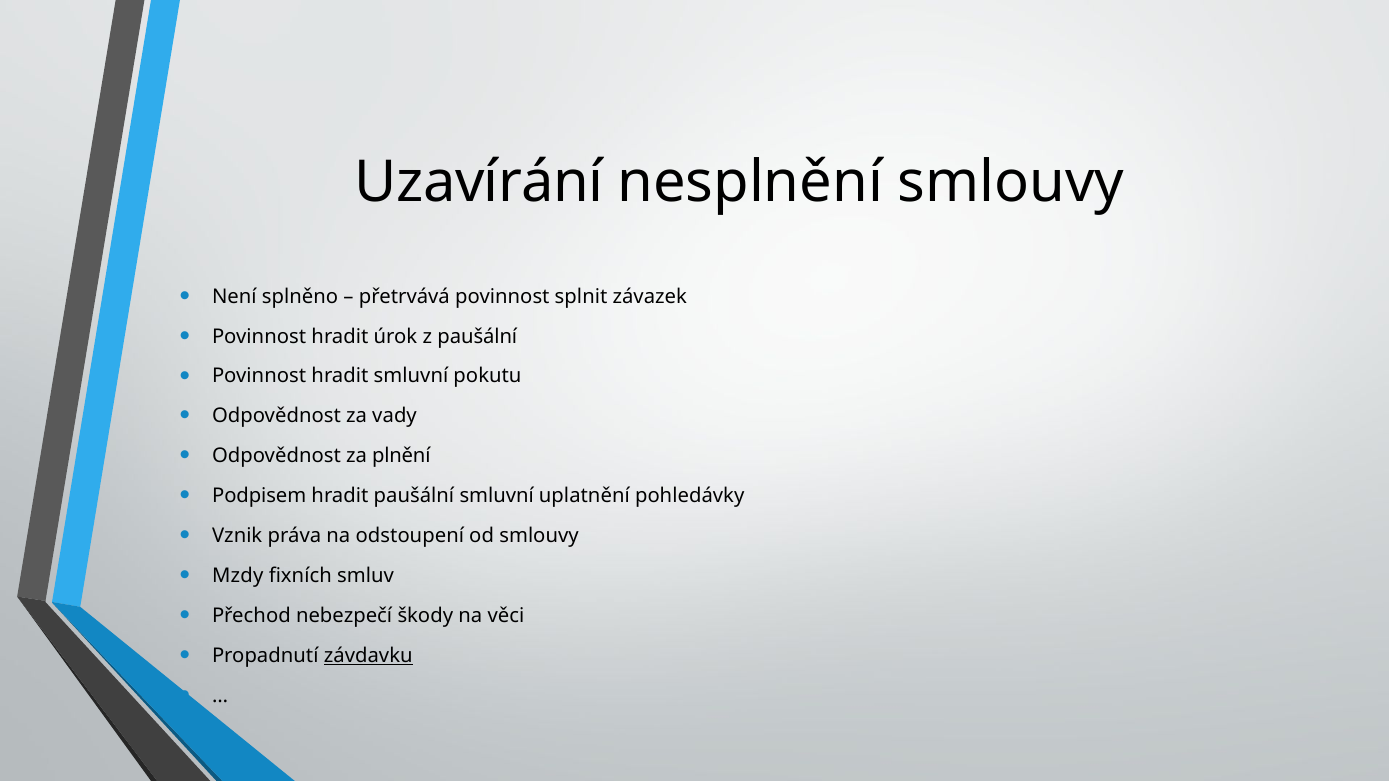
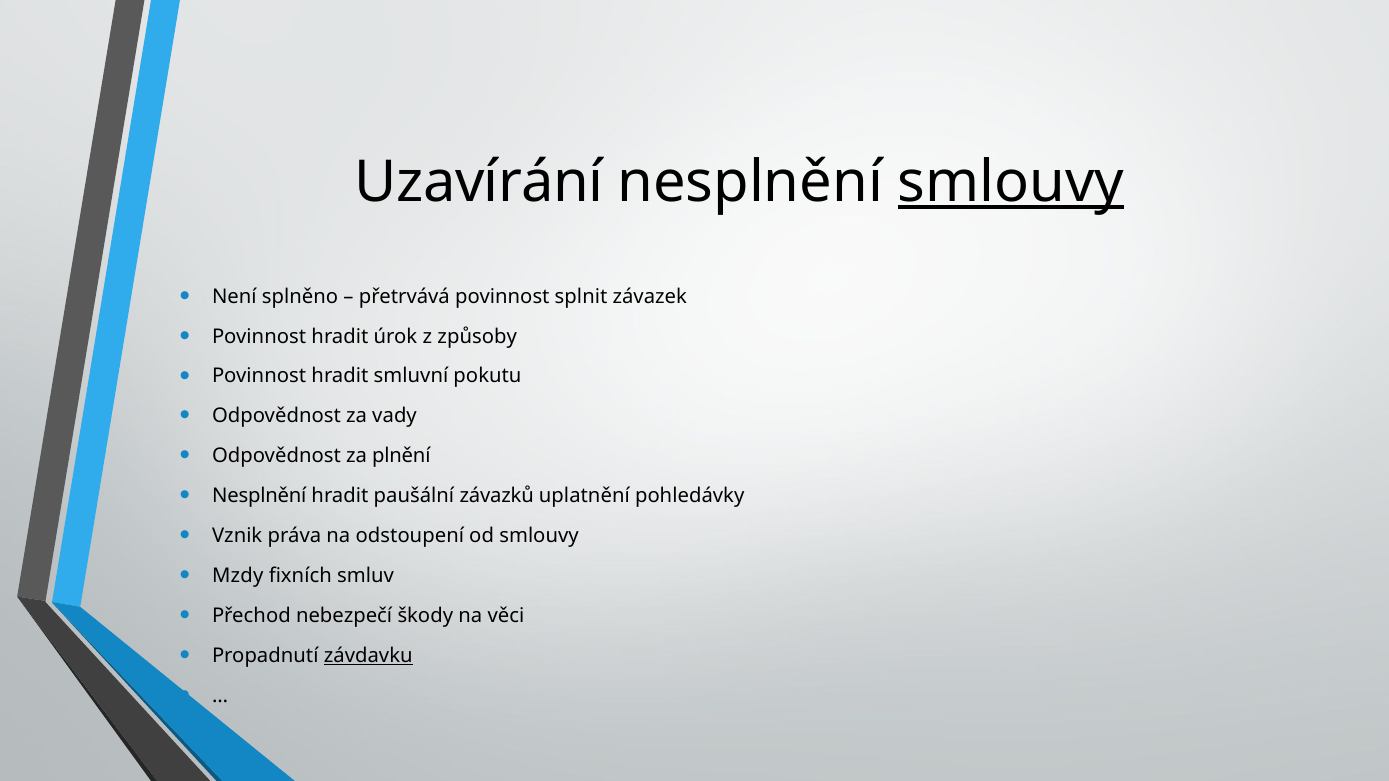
smlouvy underline: none -> present (1011, 182)
z paušální: paušální -> způsoby (477, 336)
Podpisem: Podpisem -> Nesplnění (259, 496)
paušální smluvní: smluvní -> závazků (497, 496)
